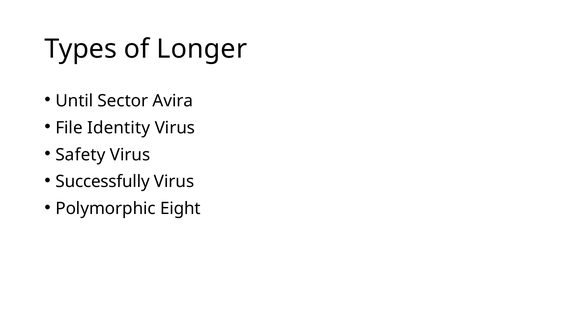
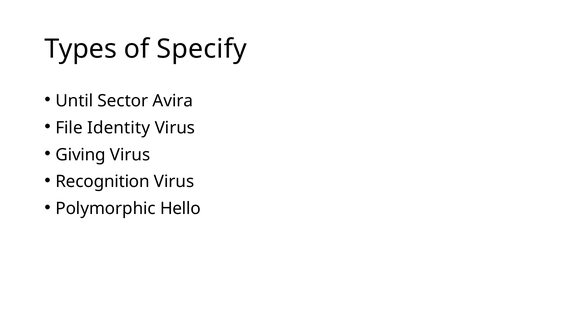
Longer: Longer -> Specify (202, 49)
Safety: Safety -> Giving (81, 155)
Successfully: Successfully -> Recognition (103, 181)
Eight: Eight -> Hello (180, 208)
